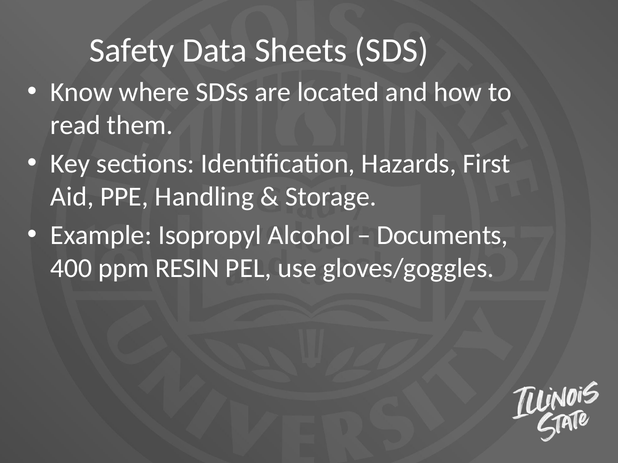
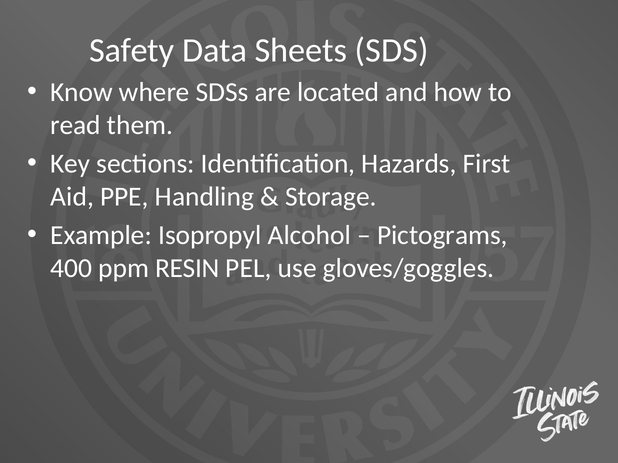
Documents: Documents -> Pictograms (442, 235)
